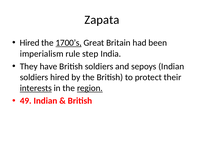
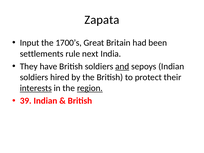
Hired: Hired -> Input (30, 43)
1700’s underline: present -> none (69, 43)
imperialism: imperialism -> settlements (42, 54)
step: step -> next (90, 54)
and underline: none -> present (122, 66)
49: 49 -> 39 (26, 101)
